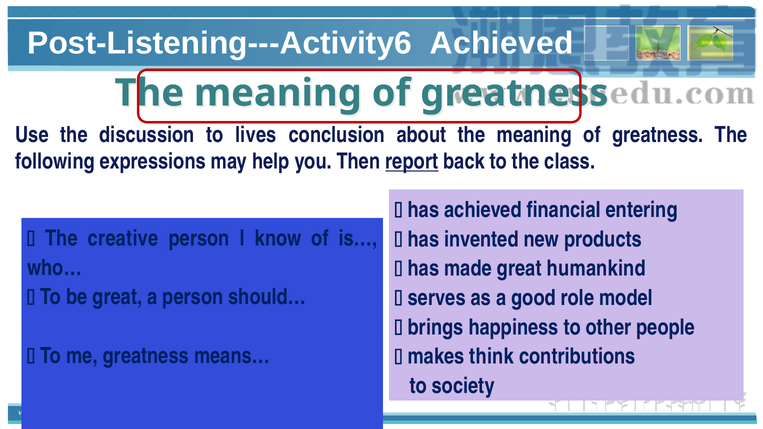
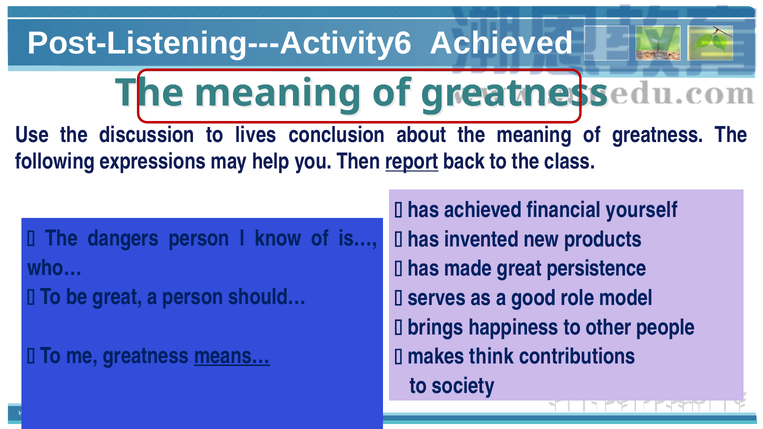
entering: entering -> yourself (642, 210)
creative: creative -> dangers (123, 238)
humankind: humankind -> persistence (597, 269)
means… underline: none -> present (232, 356)
